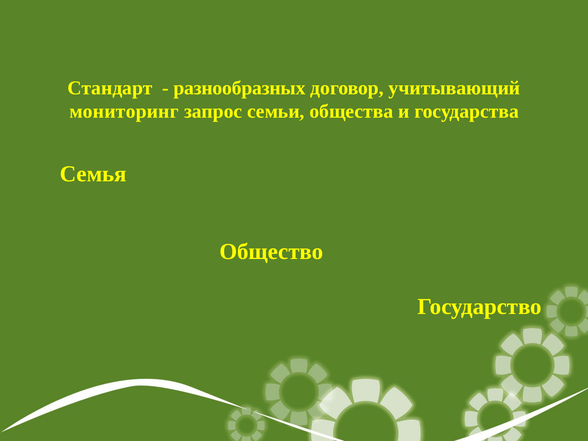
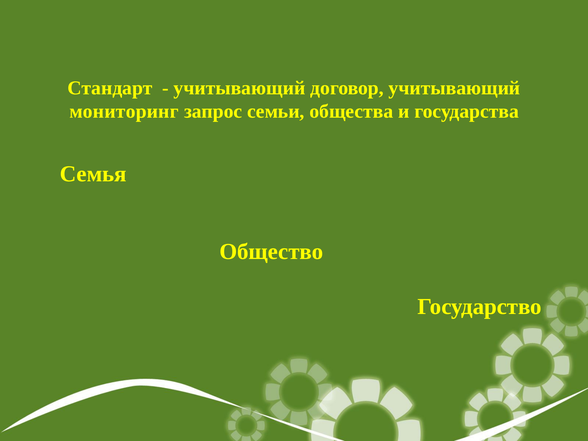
разнообразных: разнообразных -> учитывающий (239, 88)
